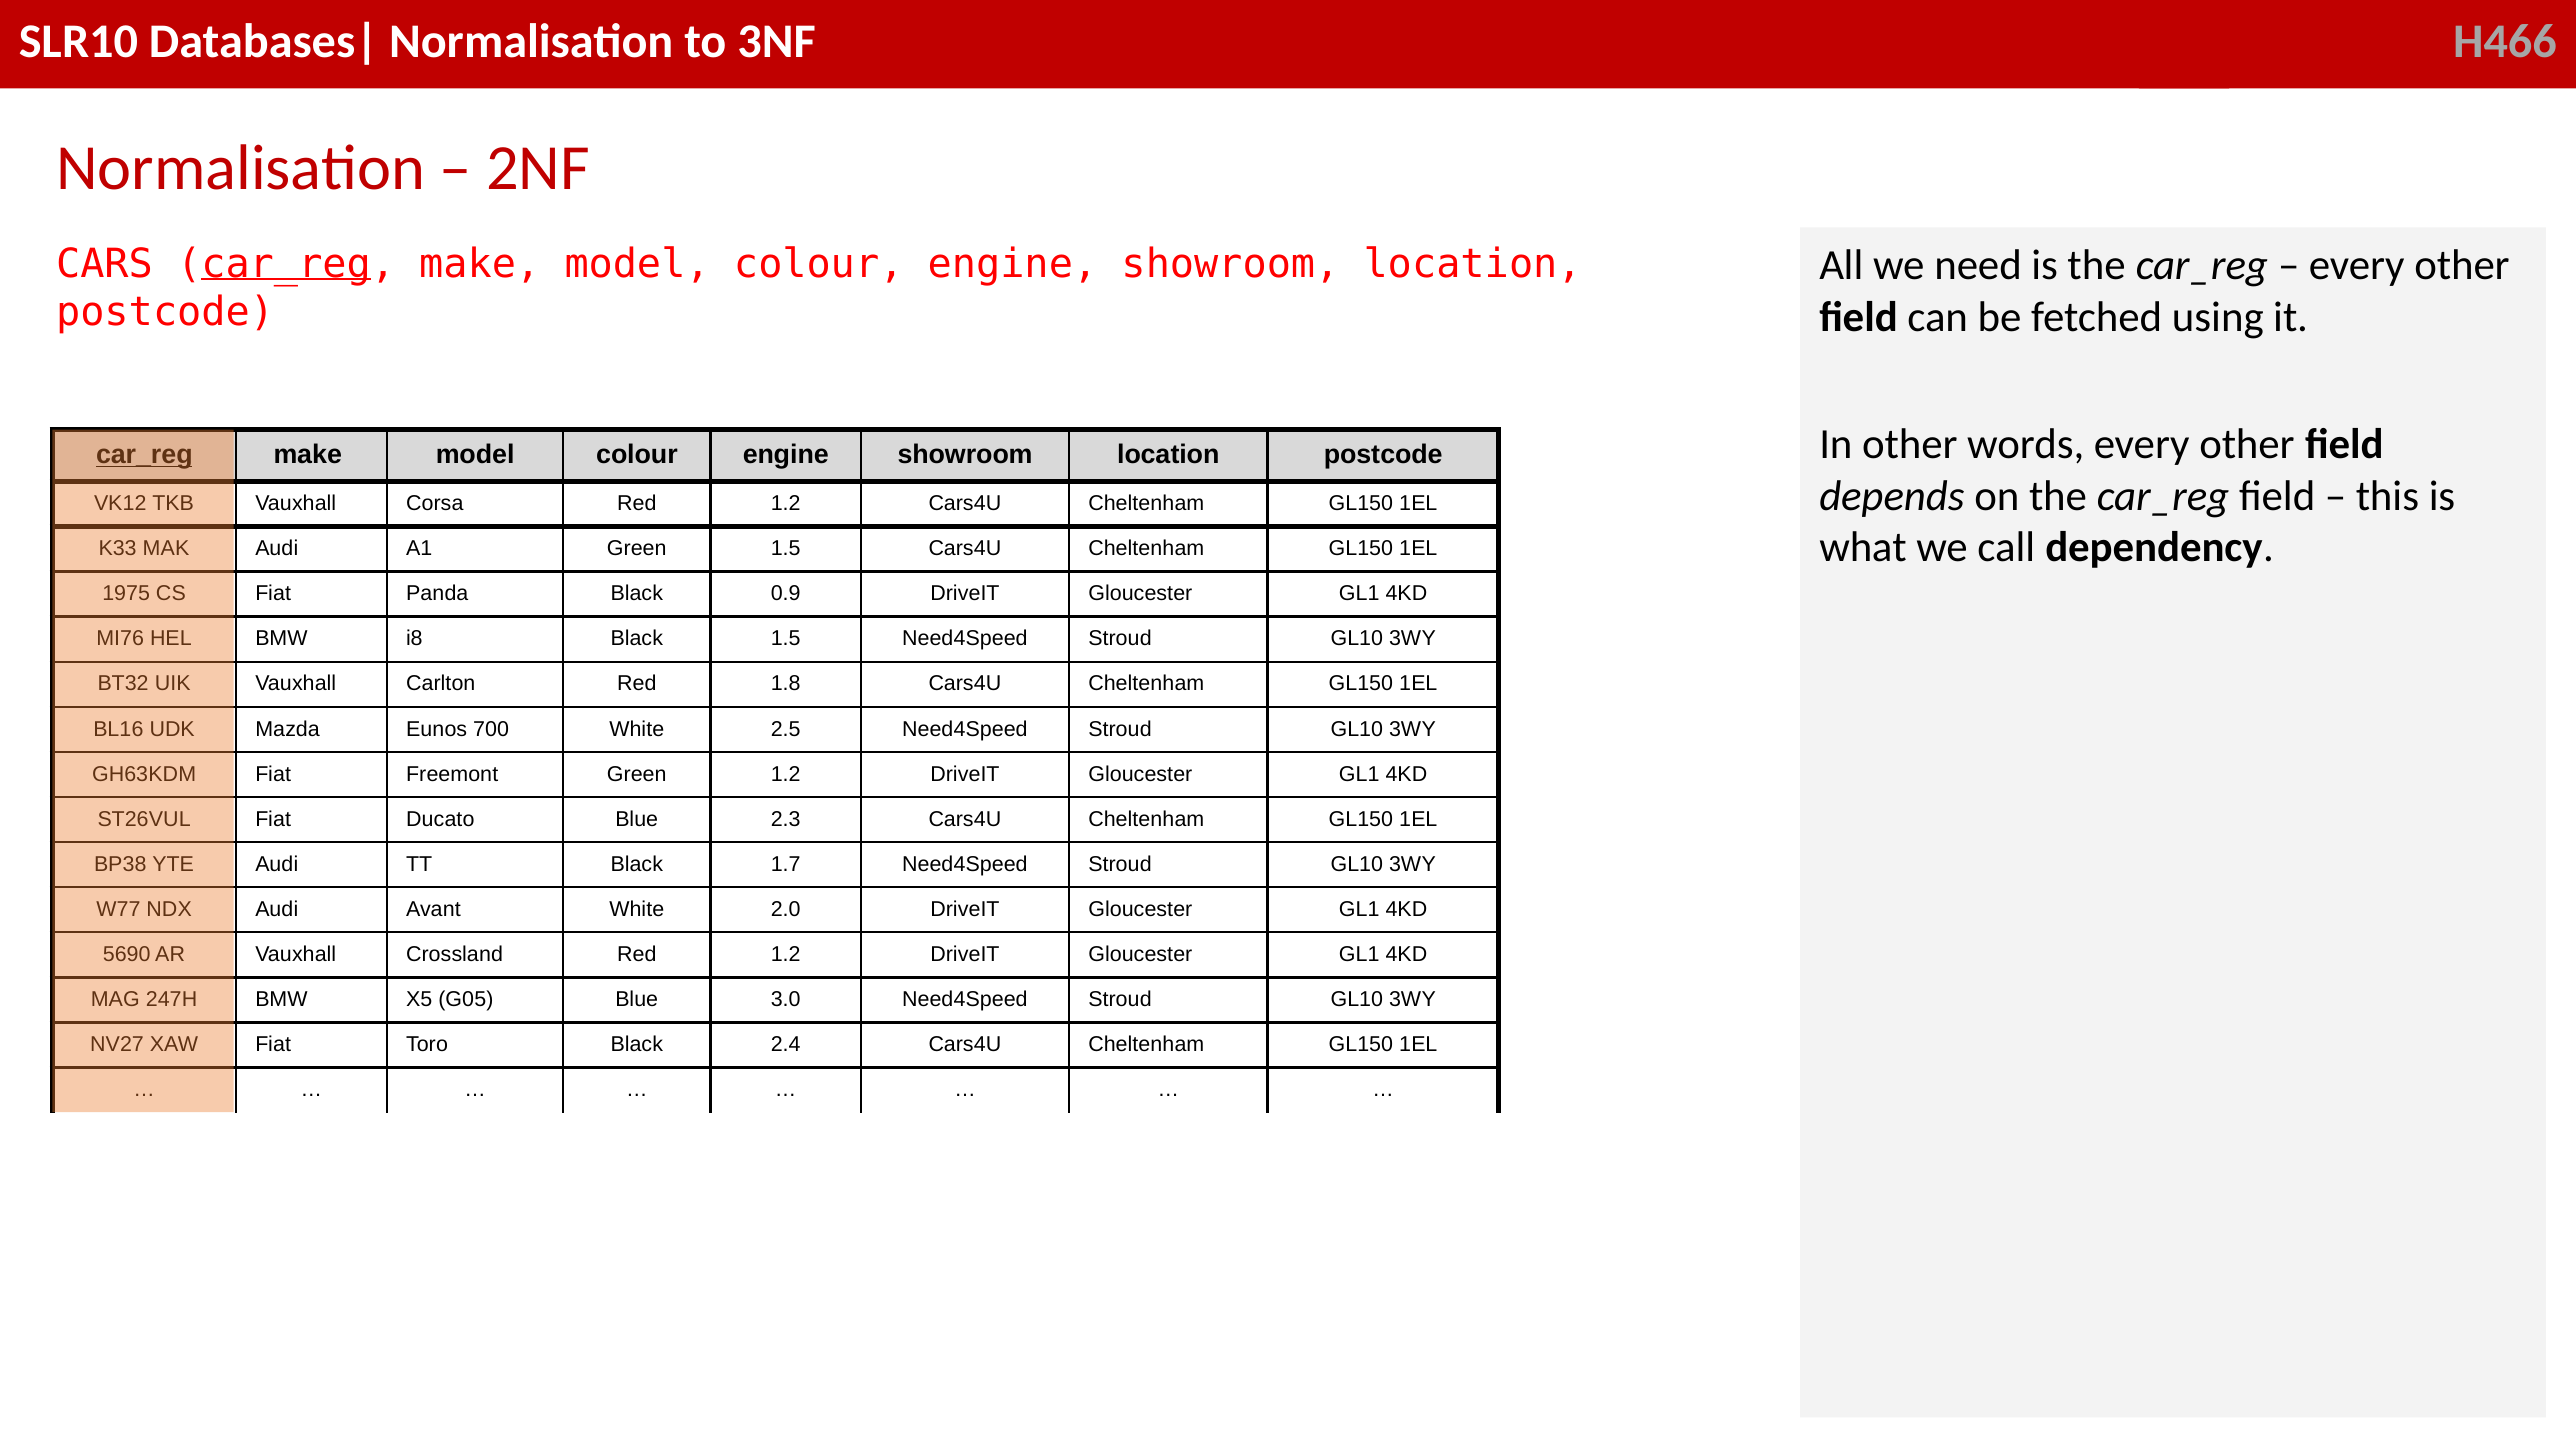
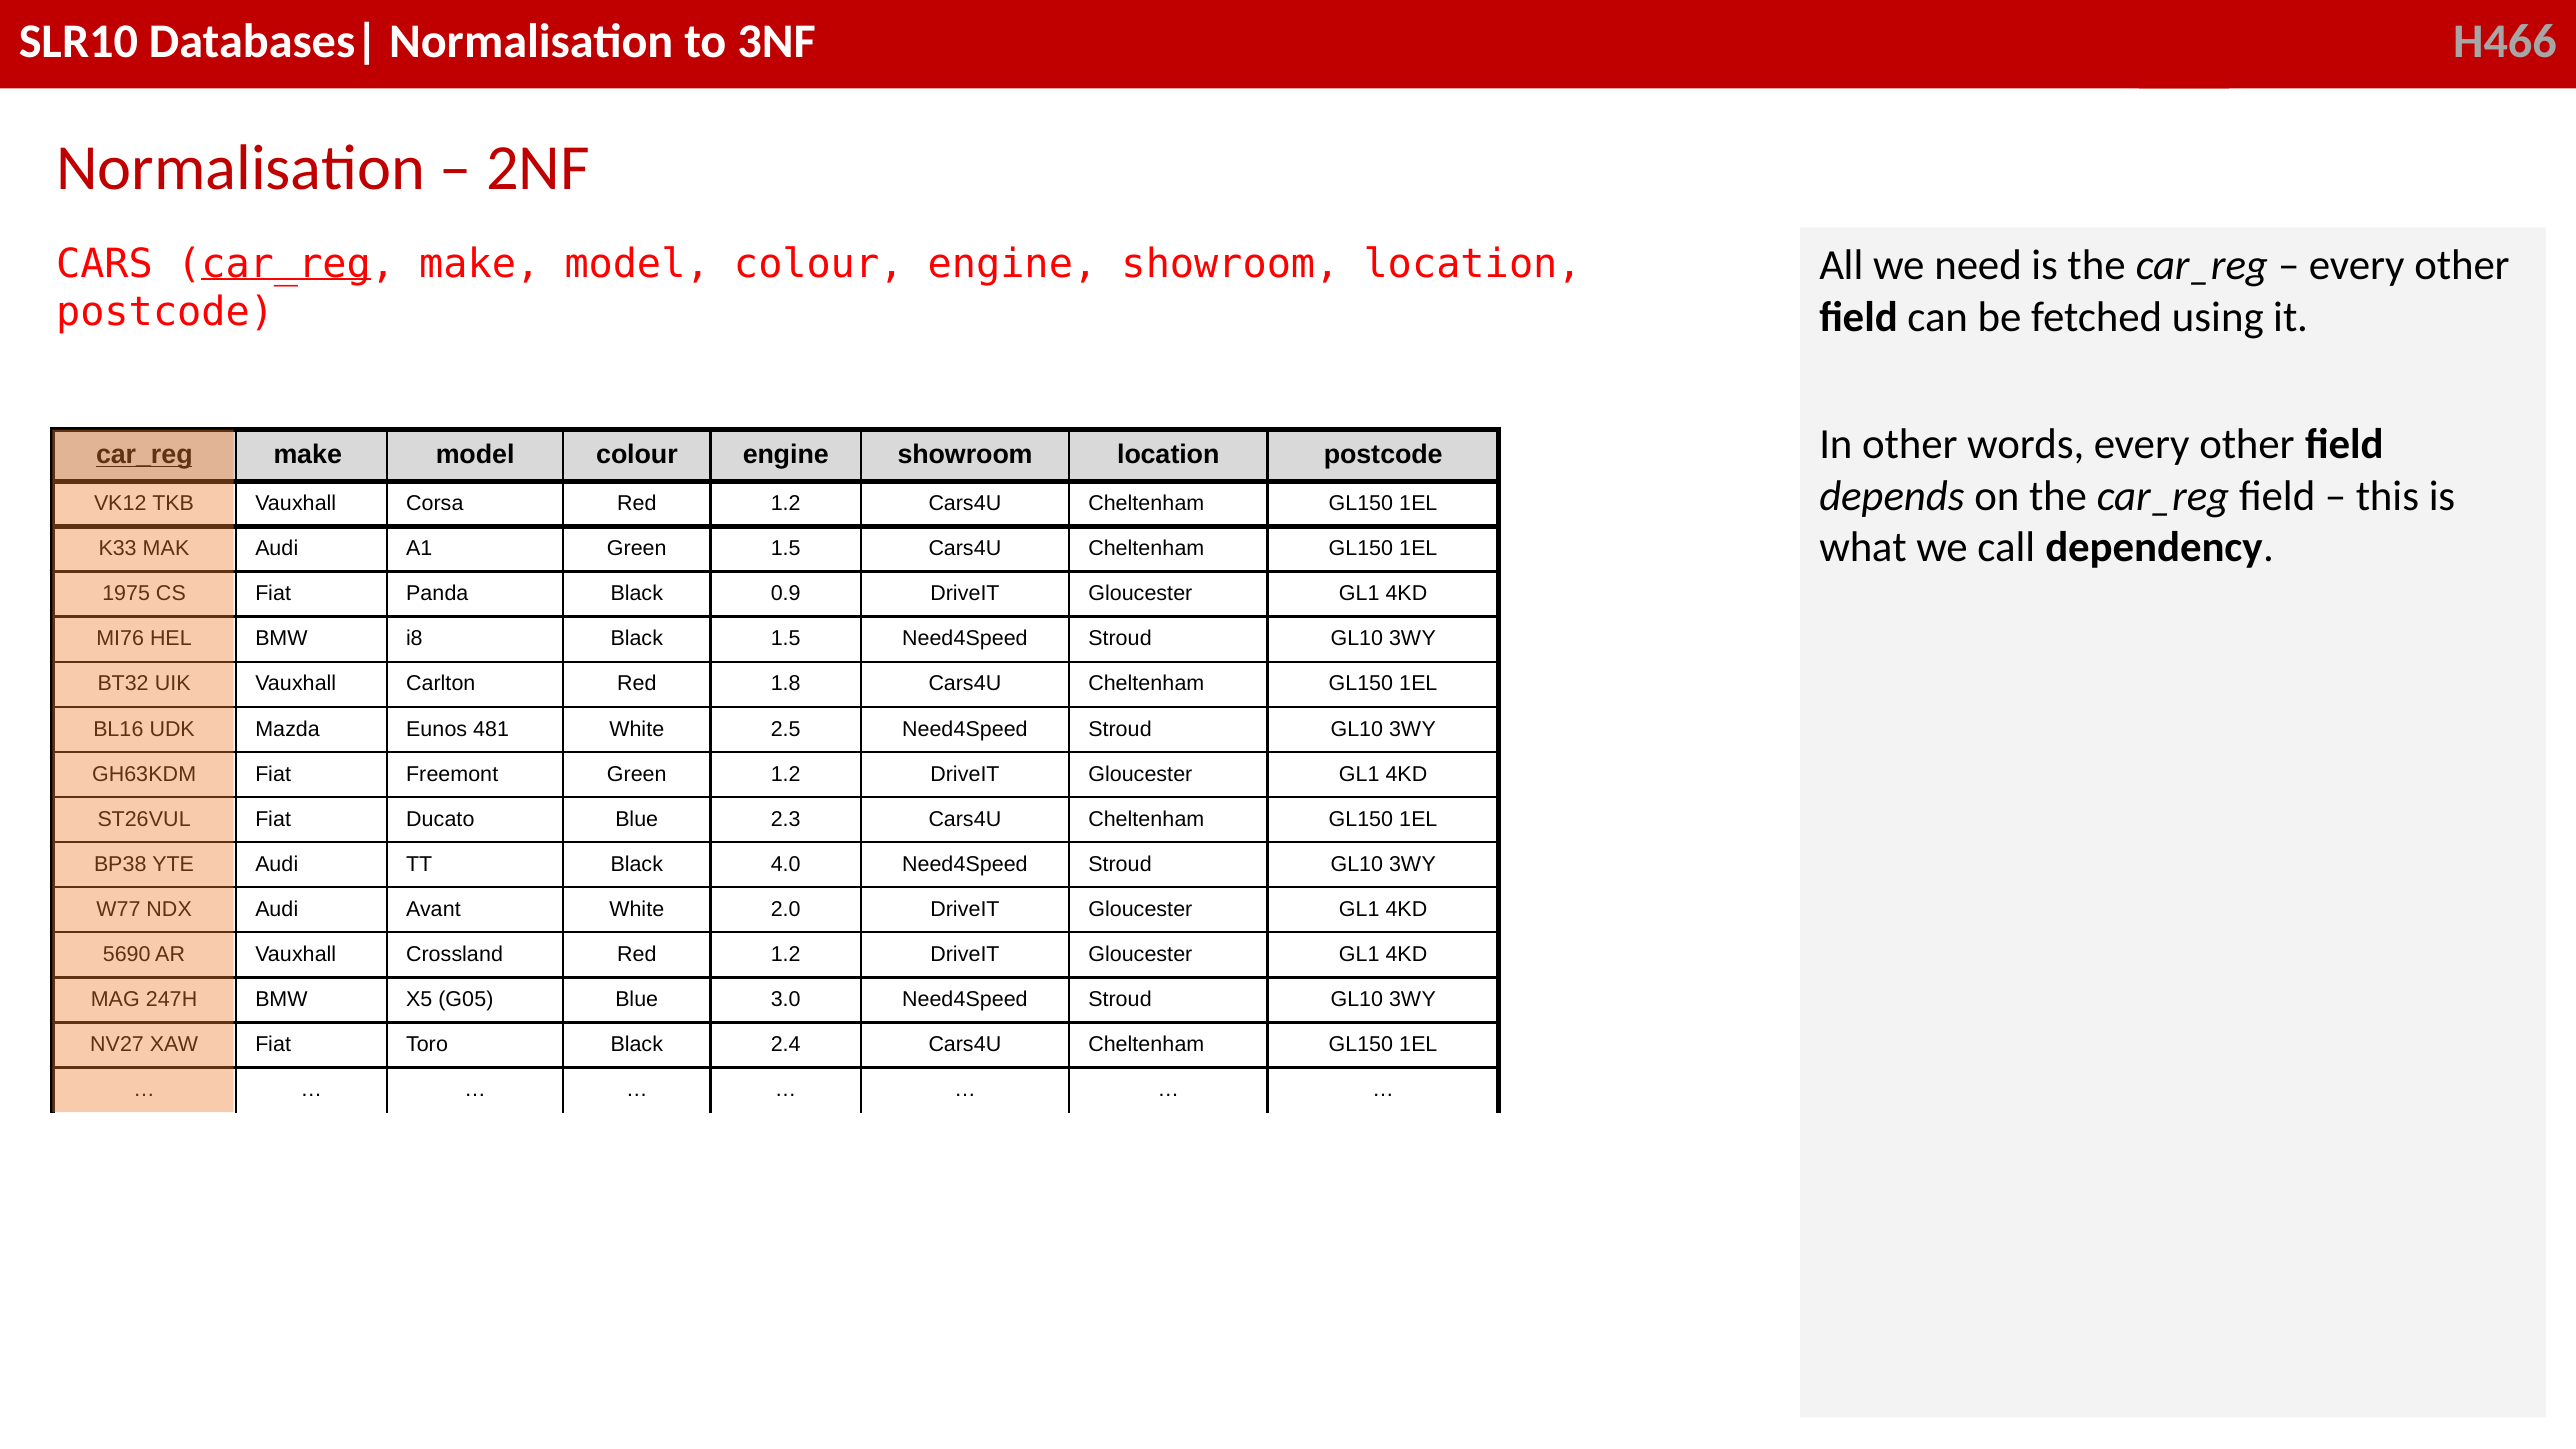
700: 700 -> 481 (491, 729)
1.7: 1.7 -> 4.0 (786, 864)
